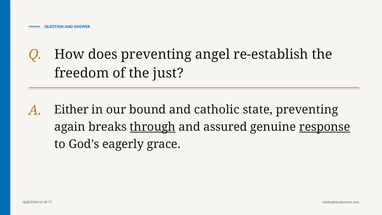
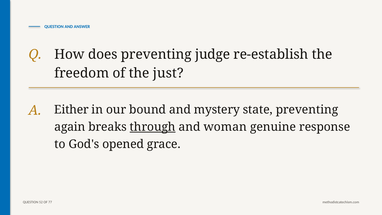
angel: angel -> judge (213, 54)
catholic: catholic -> mystery (217, 110)
assured: assured -> woman (225, 127)
response underline: present -> none (325, 127)
eagerly: eagerly -> opened (123, 144)
